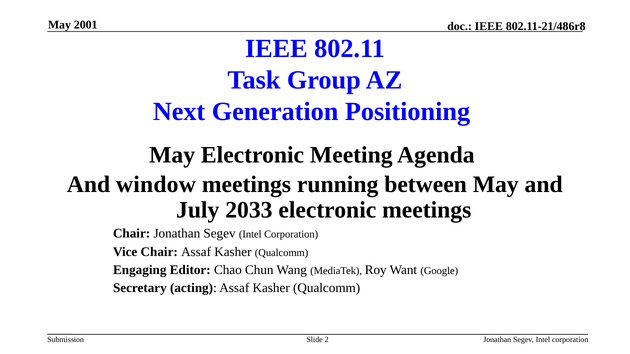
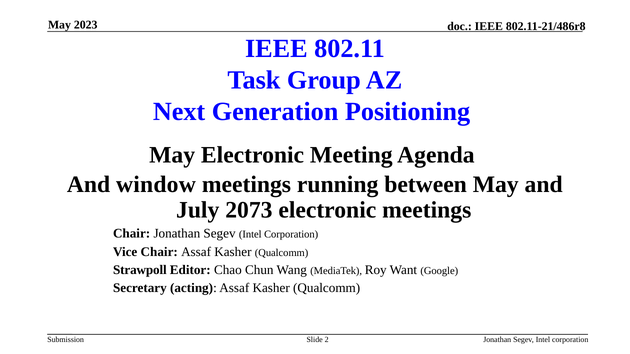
2001: 2001 -> 2023 (86, 25)
2033: 2033 -> 2073 (249, 210)
Engaging: Engaging -> Strawpoll (140, 270)
